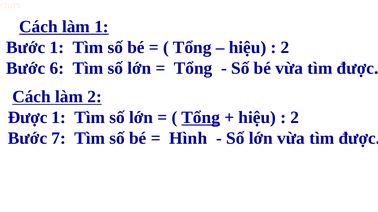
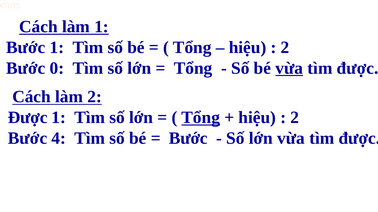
6: 6 -> 0 (57, 68)
vừa underline: none -> present (289, 68)
7: 7 -> 4 (59, 139)
Hình: Hình -> Bước (188, 139)
